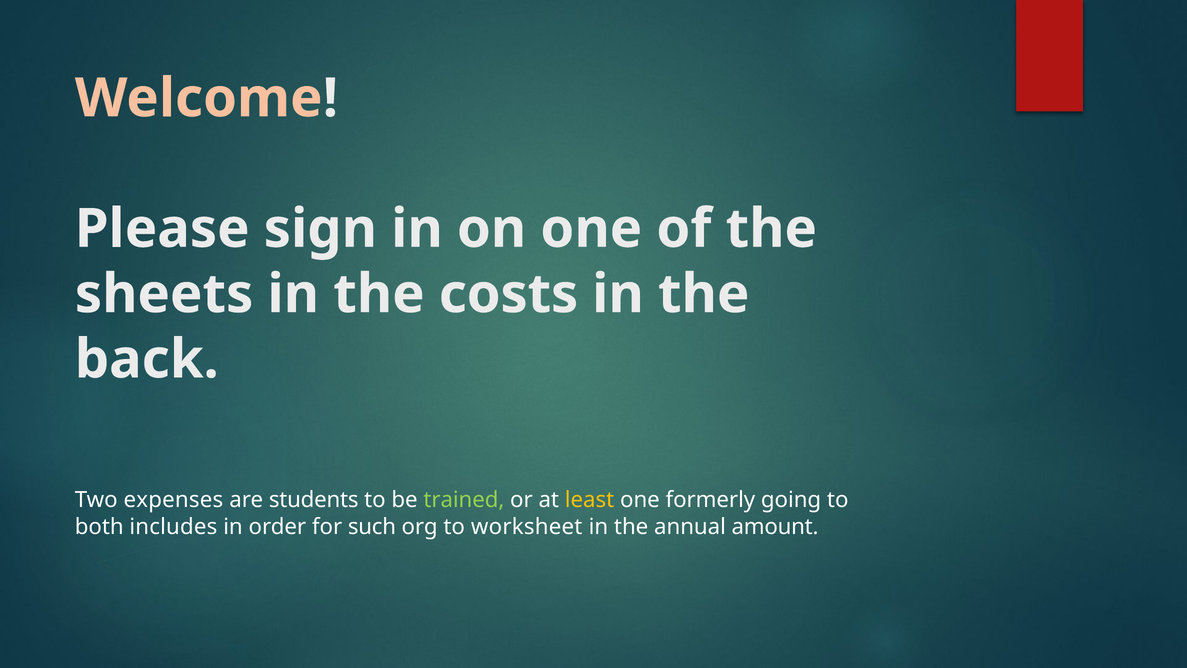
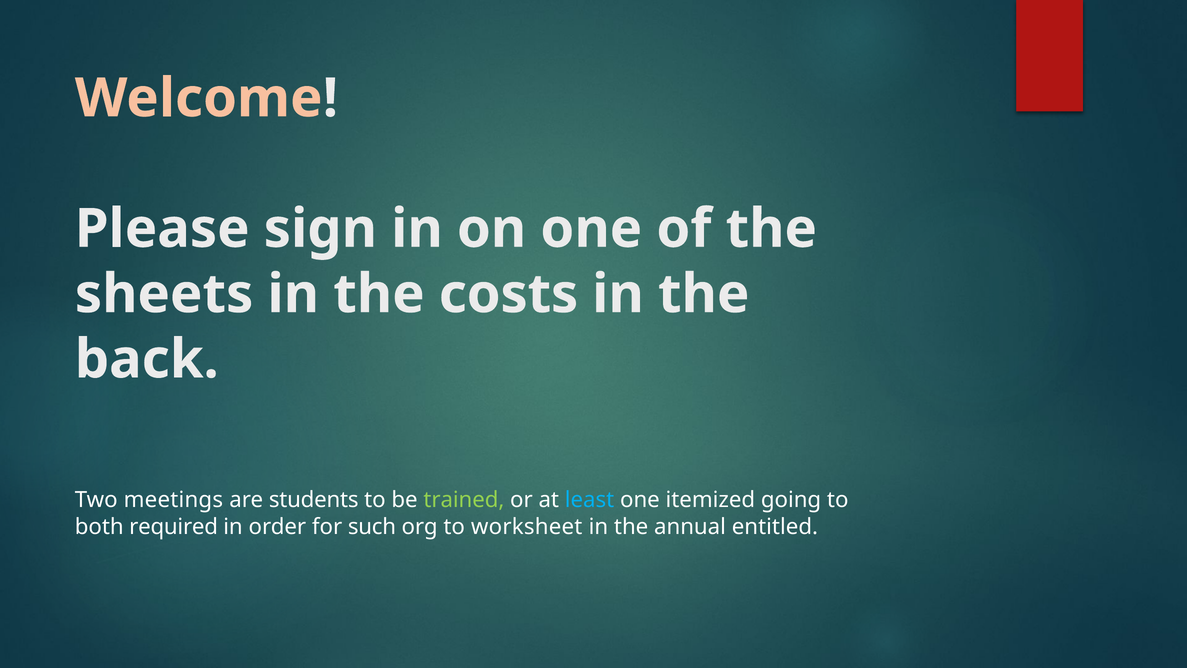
expenses: expenses -> meetings (173, 500)
least colour: yellow -> light blue (590, 500)
formerly: formerly -> itemized (710, 500)
includes: includes -> required (174, 527)
amount: amount -> entitled (775, 527)
